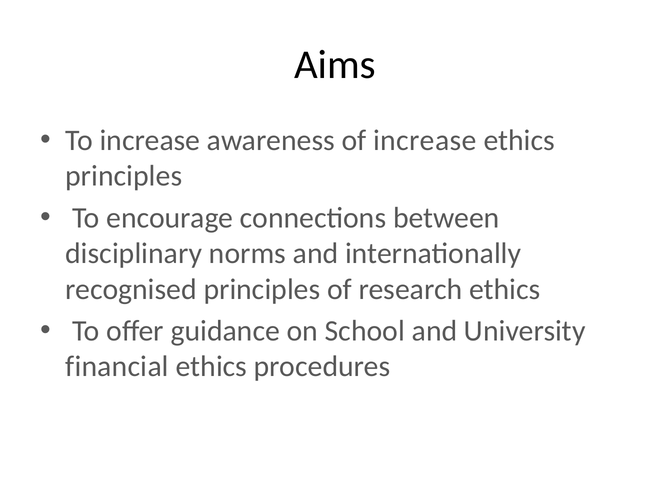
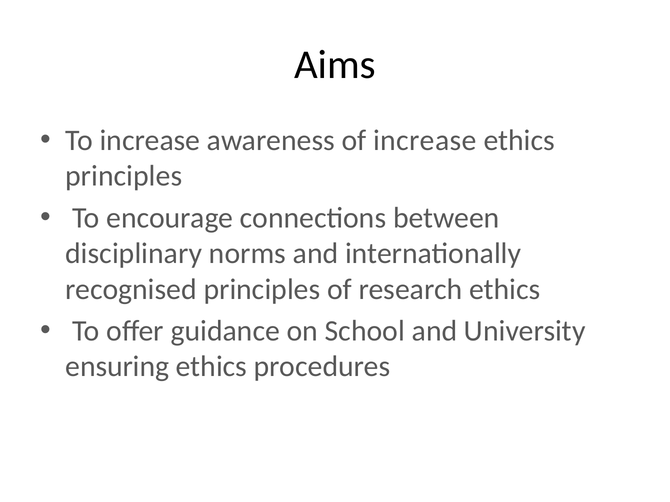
financial: financial -> ensuring (117, 367)
